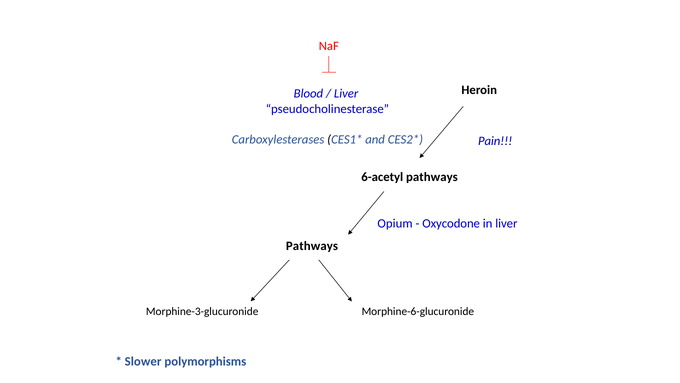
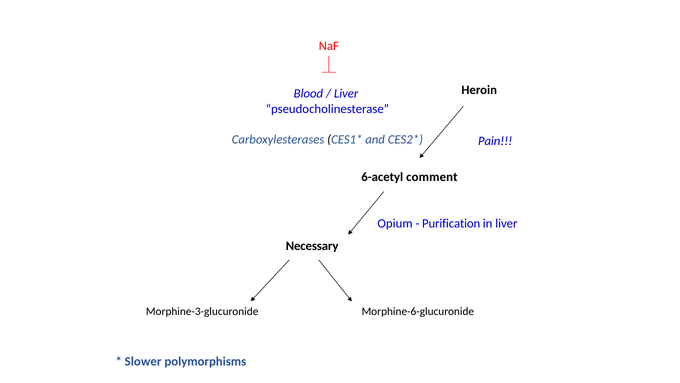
6-acetyl pathways: pathways -> comment (432, 177)
Oxycodone: Oxycodone -> Purification (451, 223)
Pathways: Pathways -> Necessary (312, 246)
